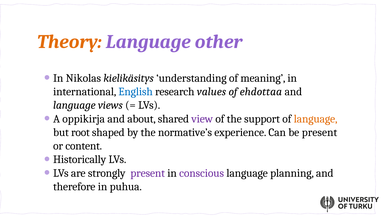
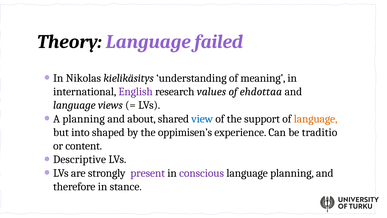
Theory colour: orange -> black (69, 42)
other: other -> failed (219, 42)
English colour: blue -> purple (136, 92)
A oppikirja: oppikirja -> planning (84, 119)
view colour: purple -> blue (202, 119)
root: root -> into (80, 132)
normative’s: normative’s -> oppimisen’s (185, 132)
be present: present -> traditio (320, 132)
Historically: Historically -> Descriptive (80, 159)
puhua: puhua -> stance (126, 186)
